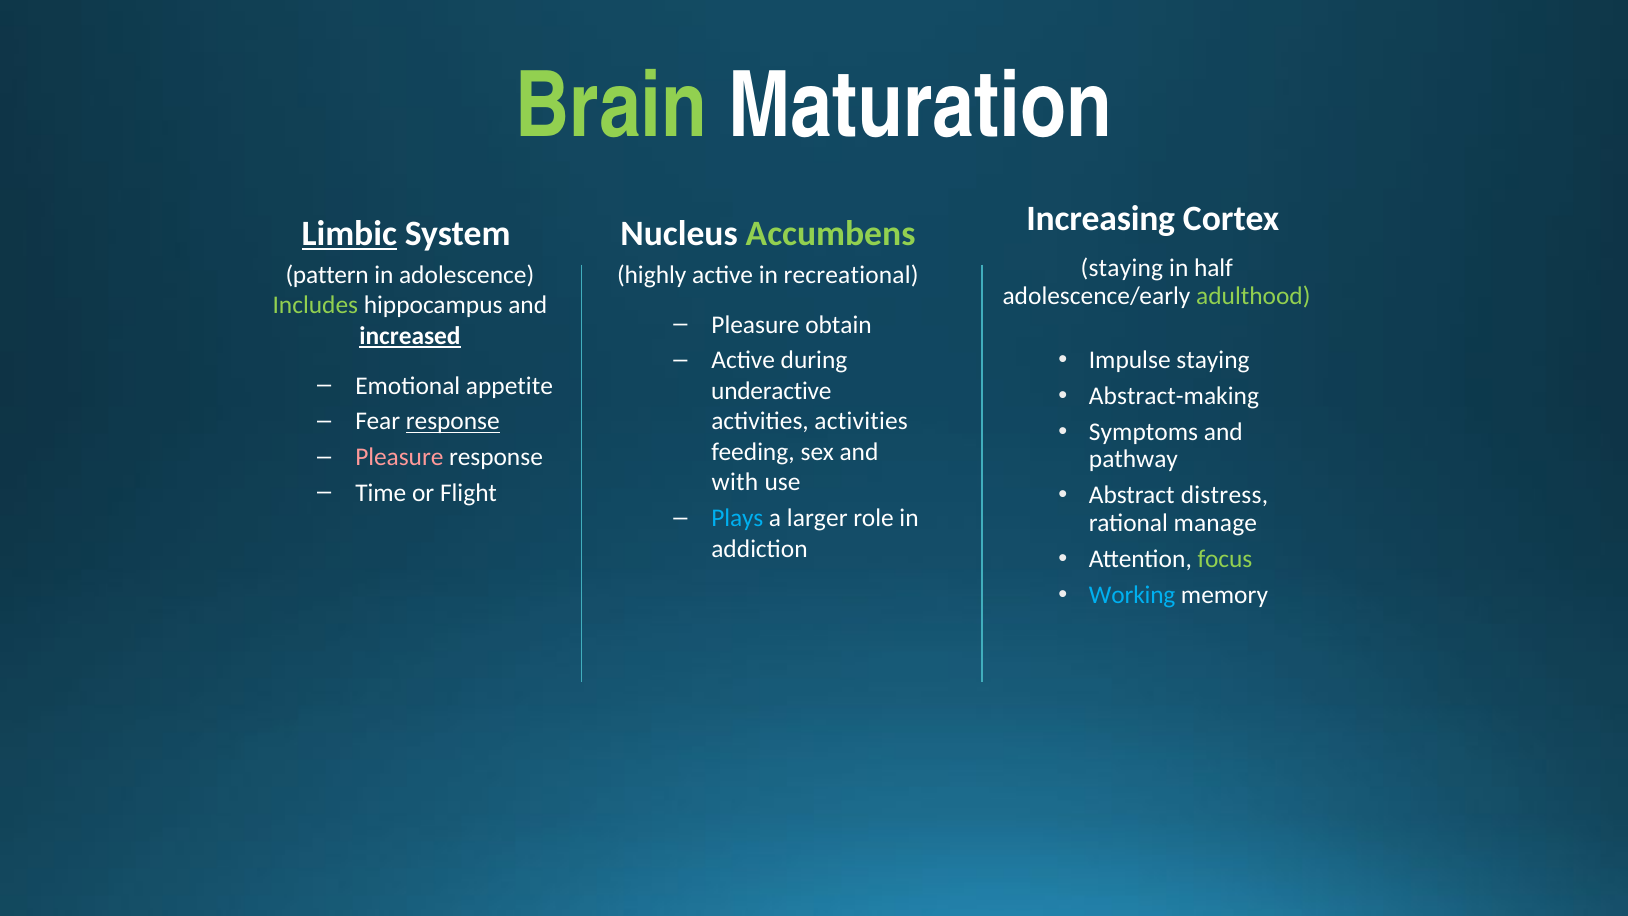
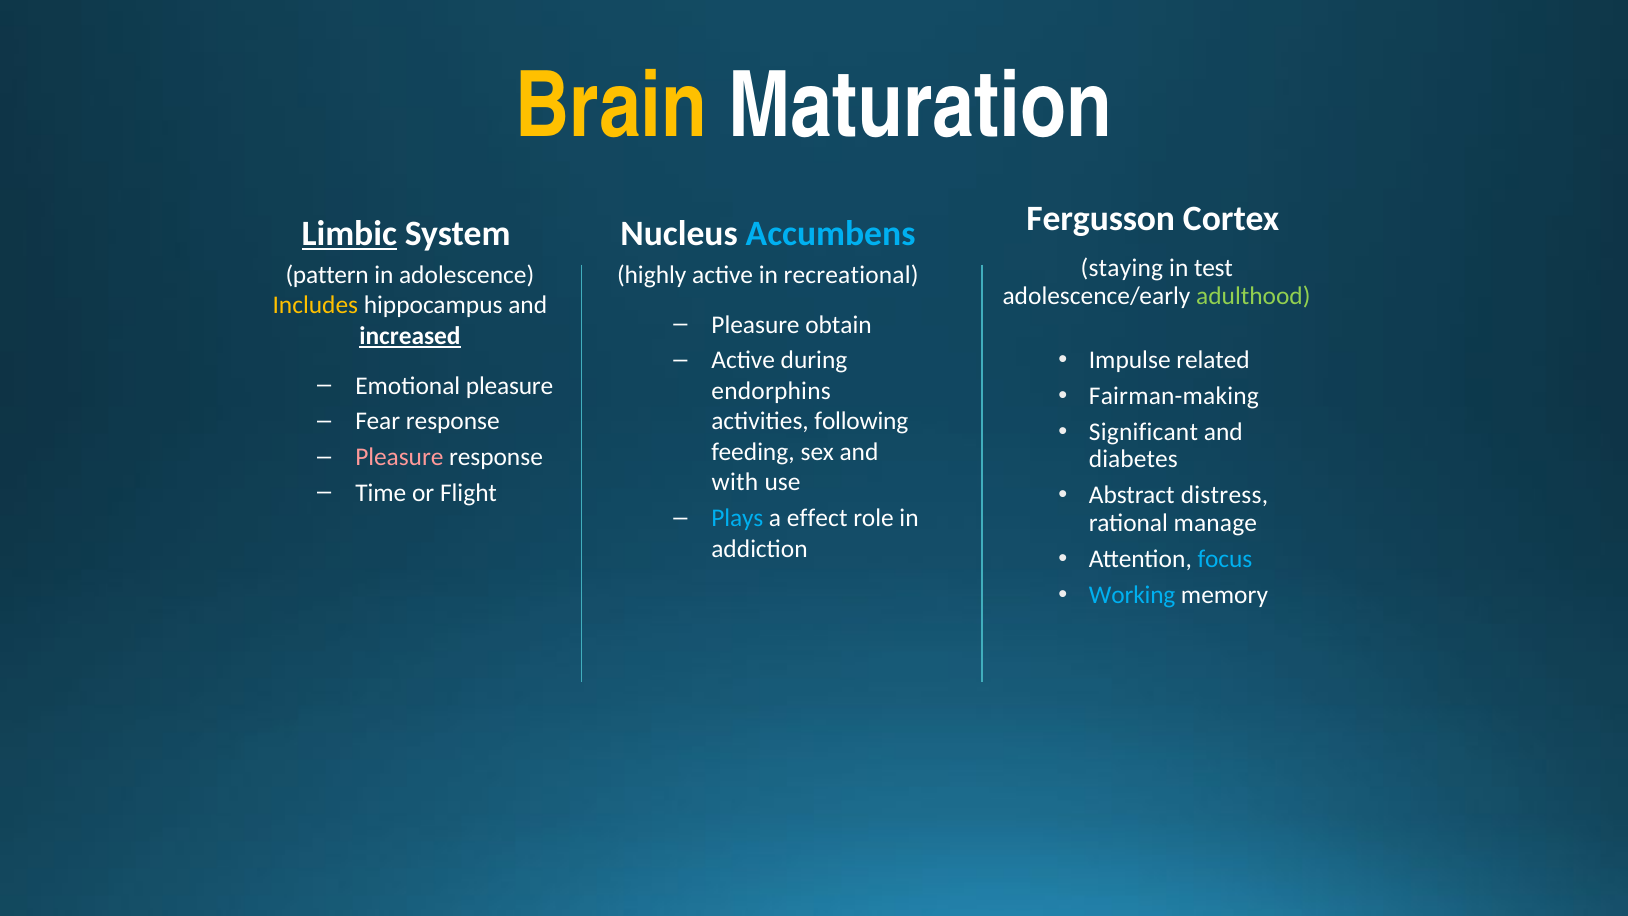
Brain colour: light green -> yellow (612, 106)
Increasing: Increasing -> Fergusson (1101, 218)
Accumbens colour: light green -> light blue (831, 234)
half: half -> test (1214, 268)
Includes colour: light green -> yellow (315, 305)
Impulse staying: staying -> related (1213, 360)
Emotional appetite: appetite -> pleasure (510, 386)
underactive: underactive -> endorphins (771, 391)
Abstract-making: Abstract-making -> Fairman-making (1174, 396)
response underline: present -> none (453, 421)
activities activities: activities -> following (861, 421)
Symptoms: Symptoms -> Significant (1143, 432)
pathway: pathway -> diabetes (1133, 459)
larger: larger -> effect (817, 518)
focus colour: light green -> light blue (1225, 559)
